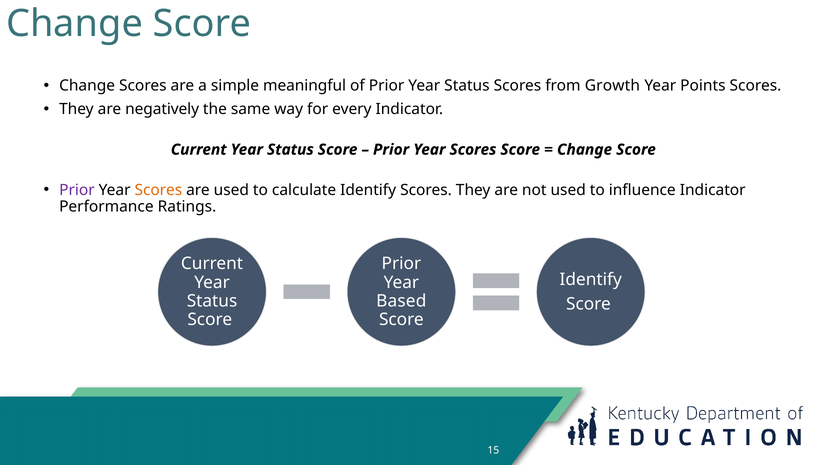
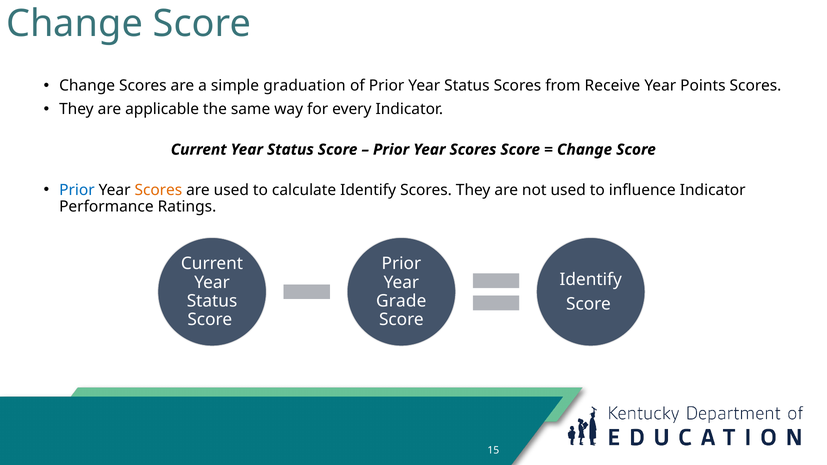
meaningful: meaningful -> graduation (304, 86)
Growth: Growth -> Receive (612, 86)
negatively: negatively -> applicable (162, 109)
Prior colour: purple -> blue (77, 190)
Based: Based -> Grade (401, 301)
